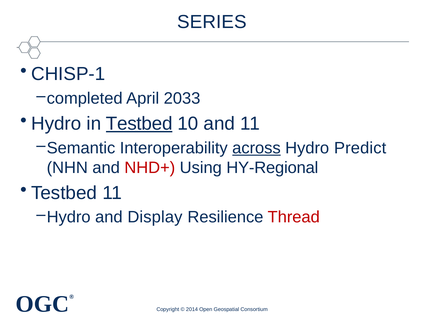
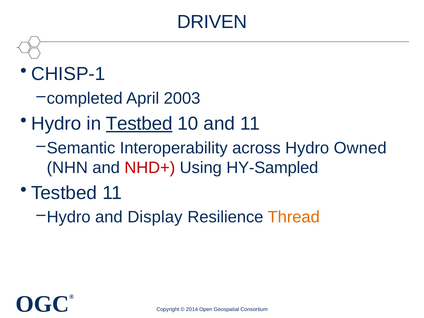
SERIES: SERIES -> DRIVEN (212, 22)
2033: 2033 -> 2003 (182, 98)
across underline: present -> none (256, 148)
Predict: Predict -> Owned (360, 148)
HY-Regional: HY-Regional -> HY-Sampled (272, 168)
Thread colour: red -> orange (294, 217)
